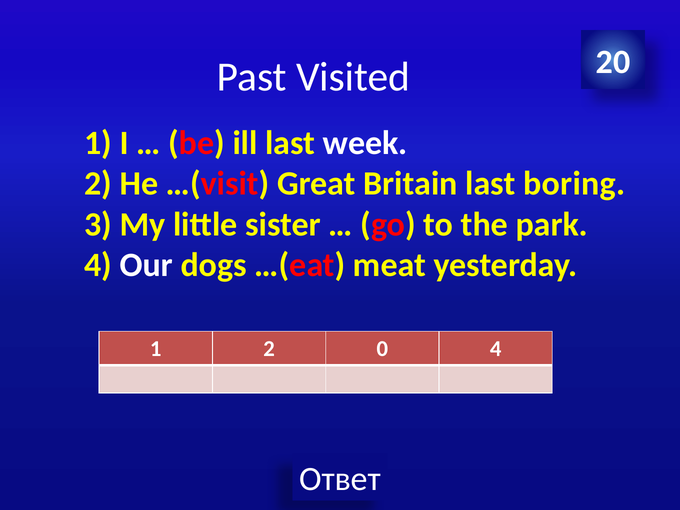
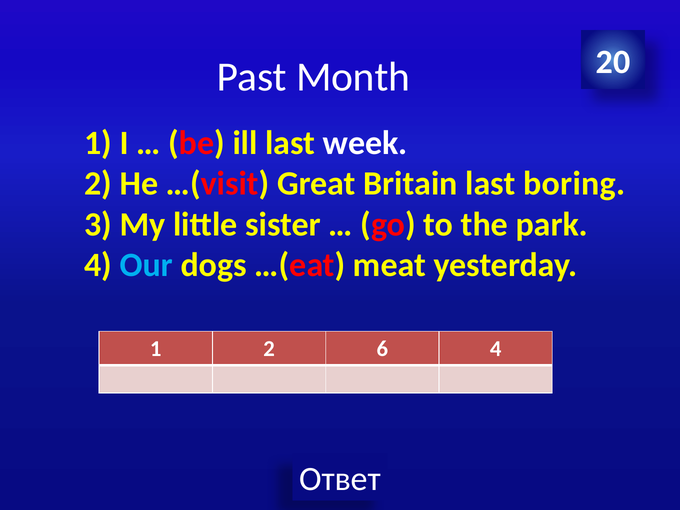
Visited: Visited -> Month (353, 77)
Our colour: white -> light blue (146, 265)
0: 0 -> 6 (382, 349)
